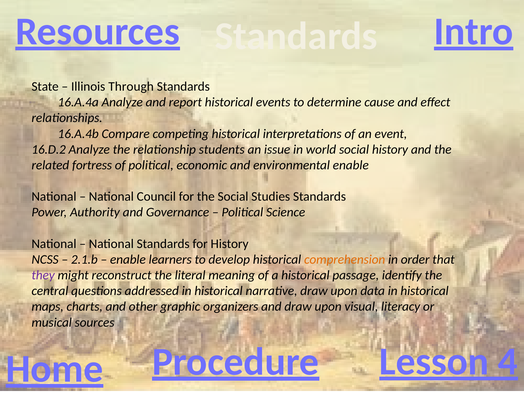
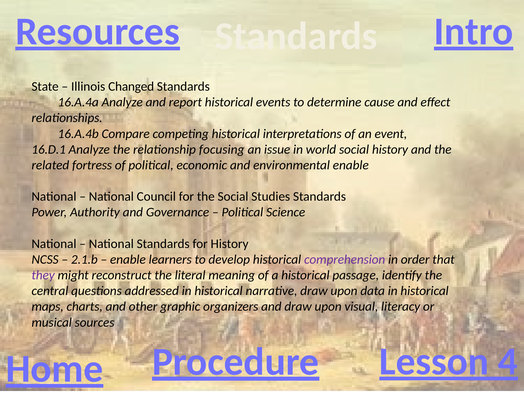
Through: Through -> Changed (131, 87)
16.D.2: 16.D.2 -> 16.D.1 (49, 149)
students: students -> focusing (222, 149)
comprehension colour: orange -> purple (345, 259)
